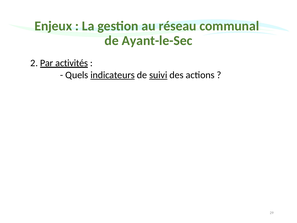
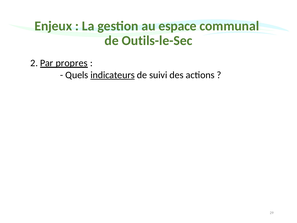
réseau: réseau -> espace (178, 26)
Ayant-le-Sec: Ayant-le-Sec -> Outils-le-Sec (157, 41)
activités: activités -> propres (72, 63)
suivi underline: present -> none (158, 75)
